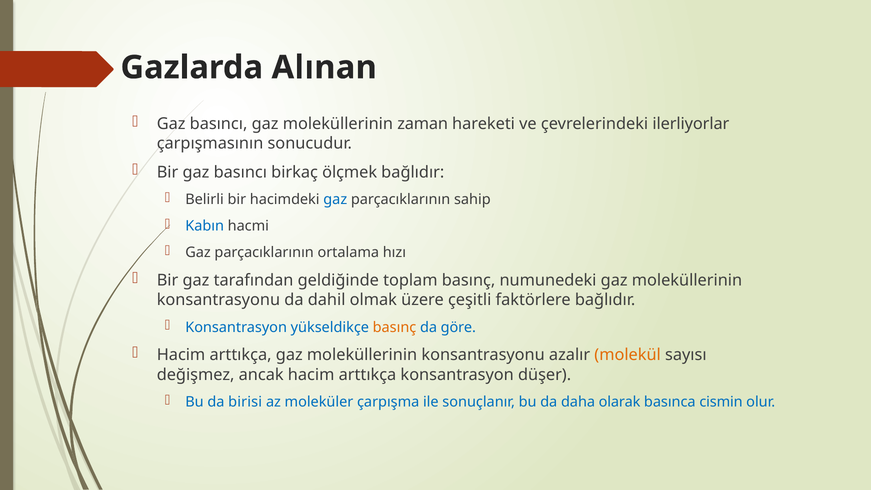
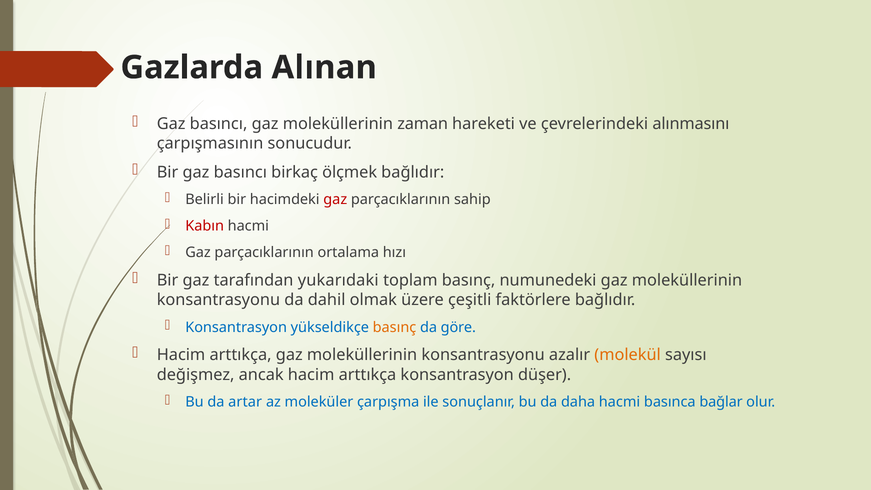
ilerliyorlar: ilerliyorlar -> alınmasını (691, 124)
gaz colour: blue -> red (335, 200)
Kabın colour: blue -> red (205, 226)
geldiğinde: geldiğinde -> yukarıdaki (338, 280)
birisi: birisi -> artar (245, 402)
daha olarak: olarak -> hacmi (619, 402)
cismin: cismin -> bağlar (721, 402)
